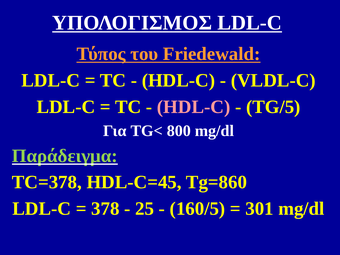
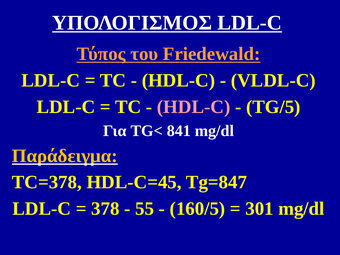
800: 800 -> 841 (179, 131)
Παράδειγμα colour: light green -> yellow (65, 156)
Tg=860: Tg=860 -> Tg=847 (216, 182)
25: 25 -> 55 (145, 209)
